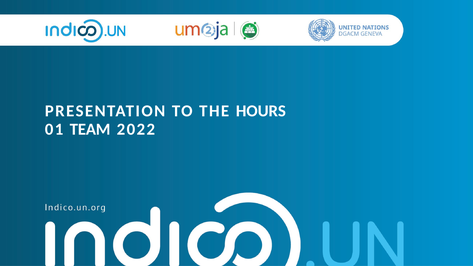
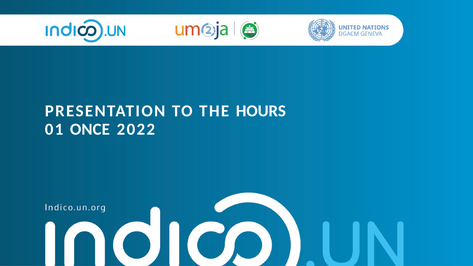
TEAM: TEAM -> ONCE (90, 129)
